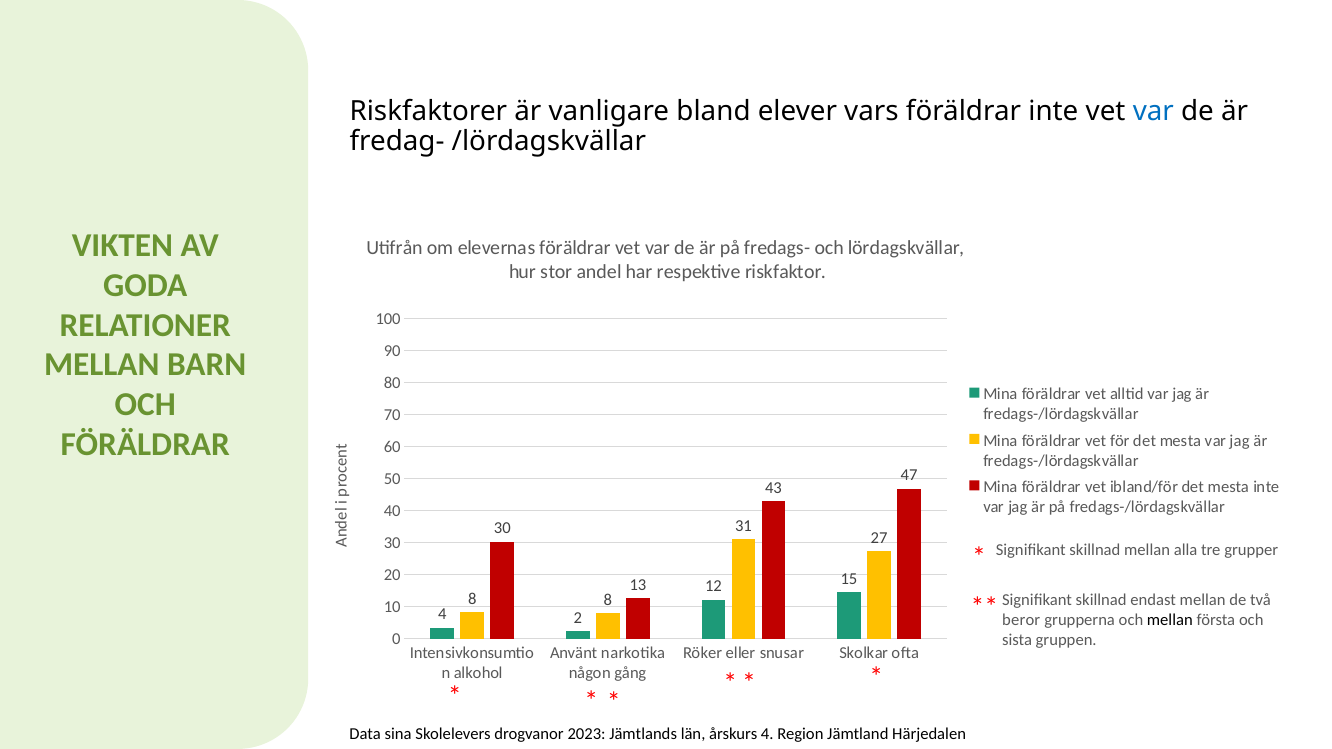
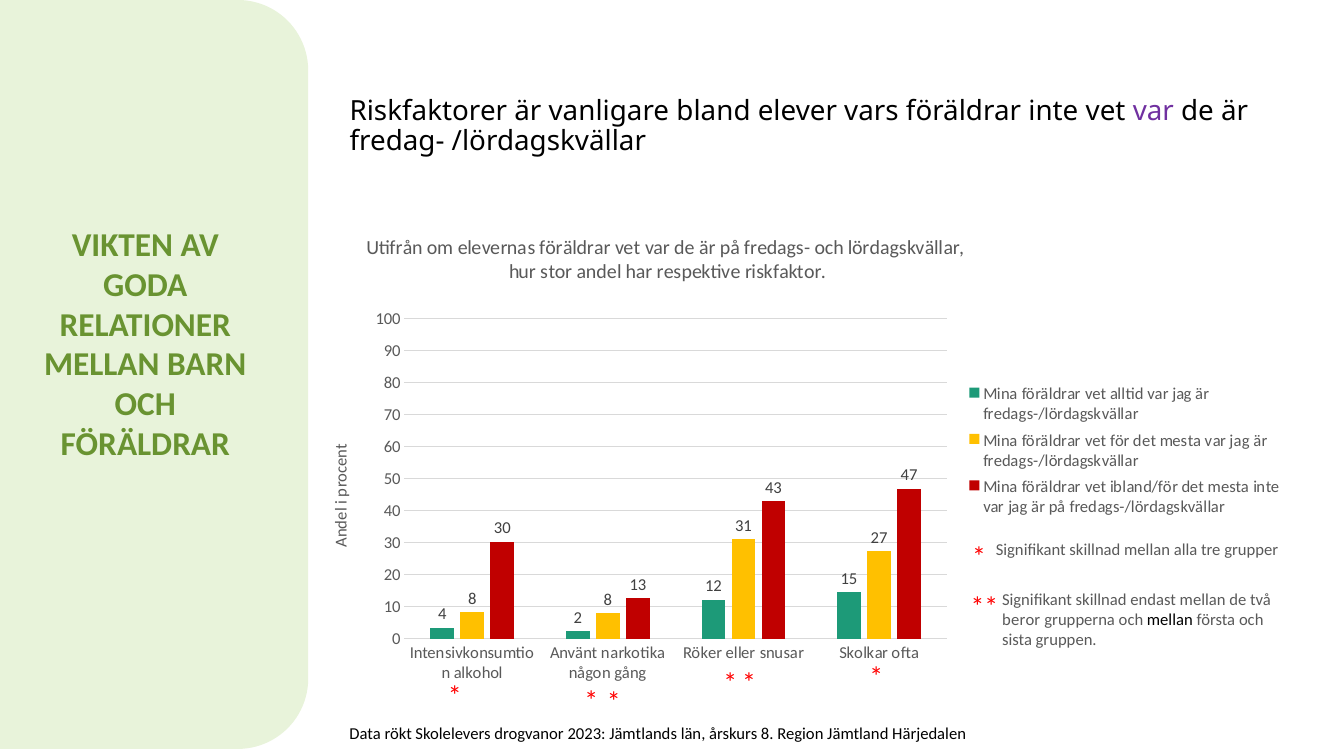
var colour: blue -> purple (1153, 112)
sina: sina -> rökt (398, 734)
årskurs 4: 4 -> 8 (767, 734)
